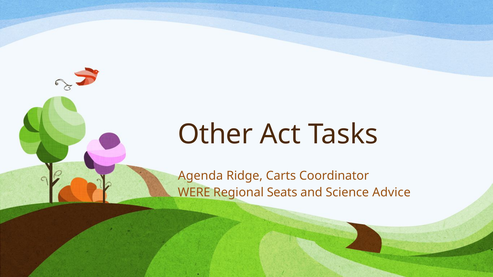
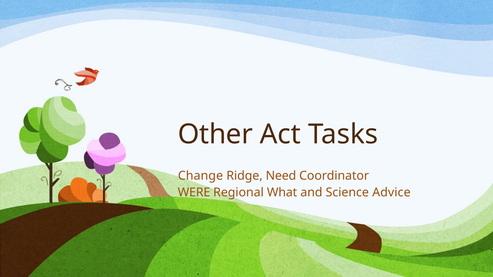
Agenda: Agenda -> Change (200, 176)
Carts: Carts -> Need (281, 176)
Seats: Seats -> What (282, 193)
